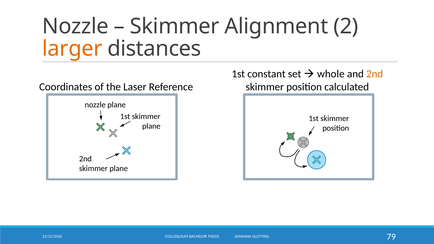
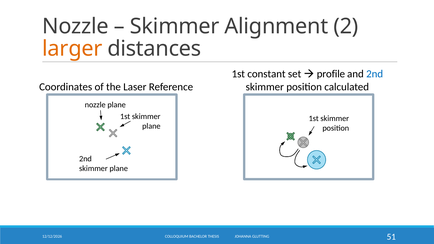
whole: whole -> profile (331, 74)
2nd colour: orange -> blue (375, 74)
79: 79 -> 51 (391, 237)
